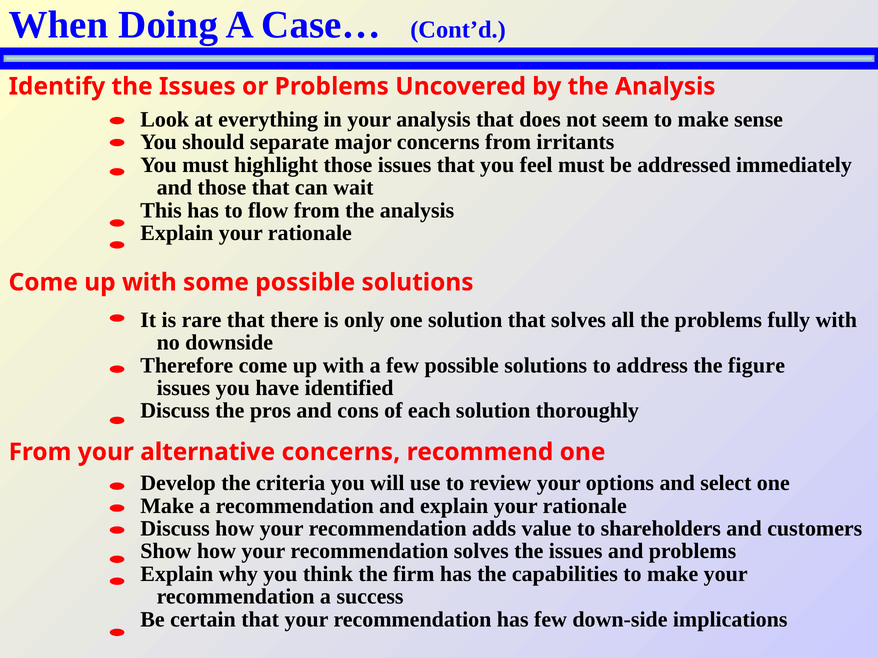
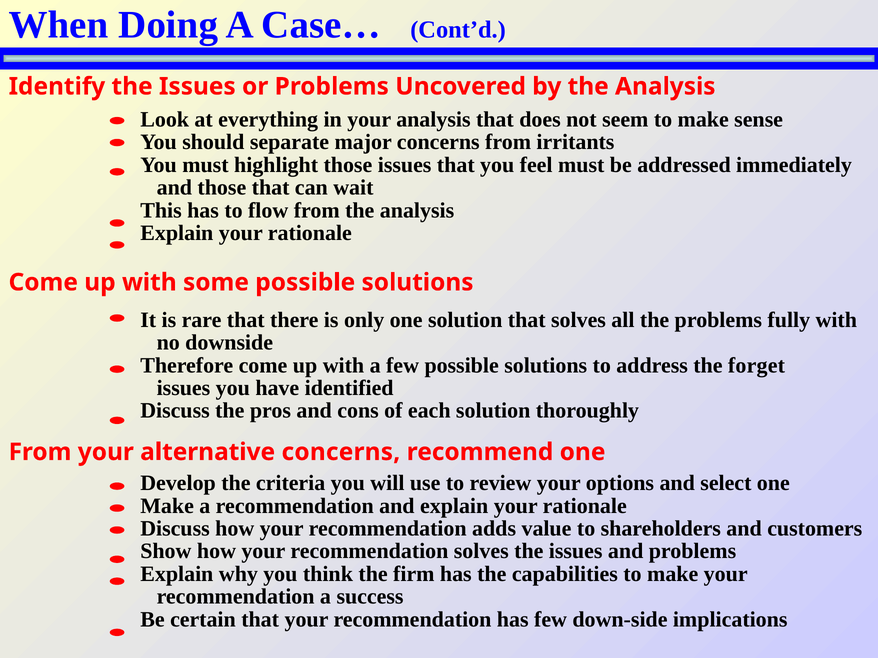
figure: figure -> forget (756, 366)
